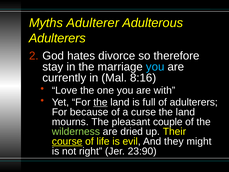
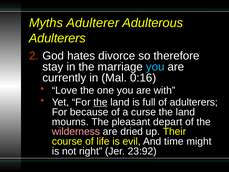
8:16: 8:16 -> 0:16 (143, 78)
couple: couple -> depart (168, 122)
wilderness colour: light green -> pink (76, 131)
course underline: present -> none (67, 141)
they: they -> time (174, 141)
23:90: 23:90 -> 23:92 (142, 151)
